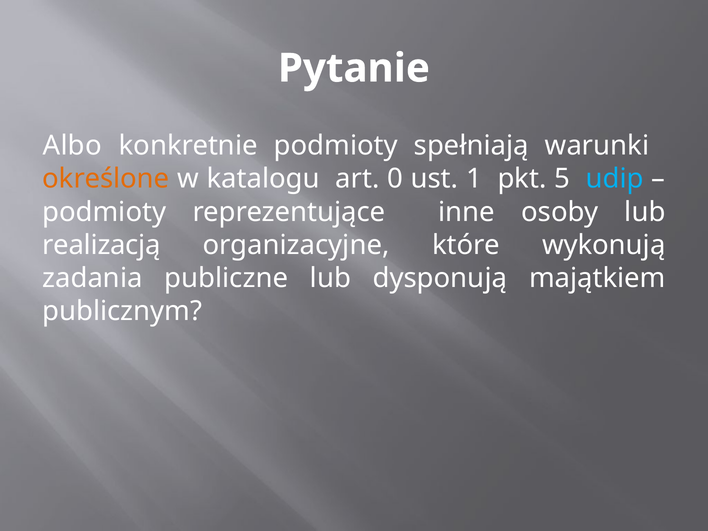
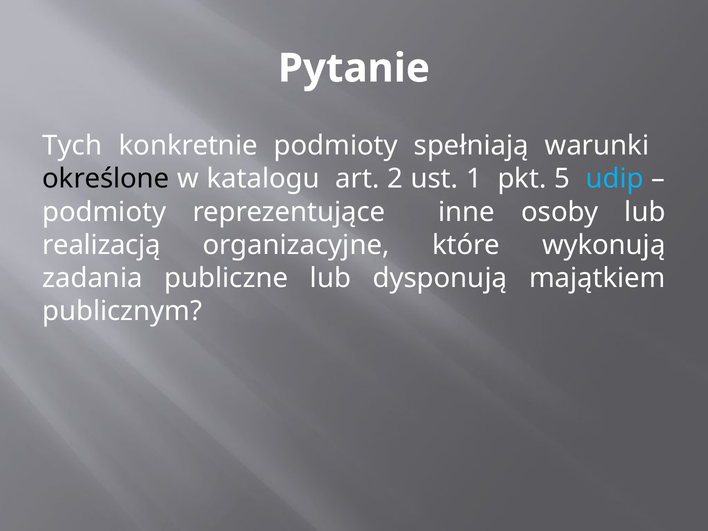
Albo: Albo -> Tych (72, 146)
określone colour: orange -> black (106, 179)
0: 0 -> 2 (395, 179)
